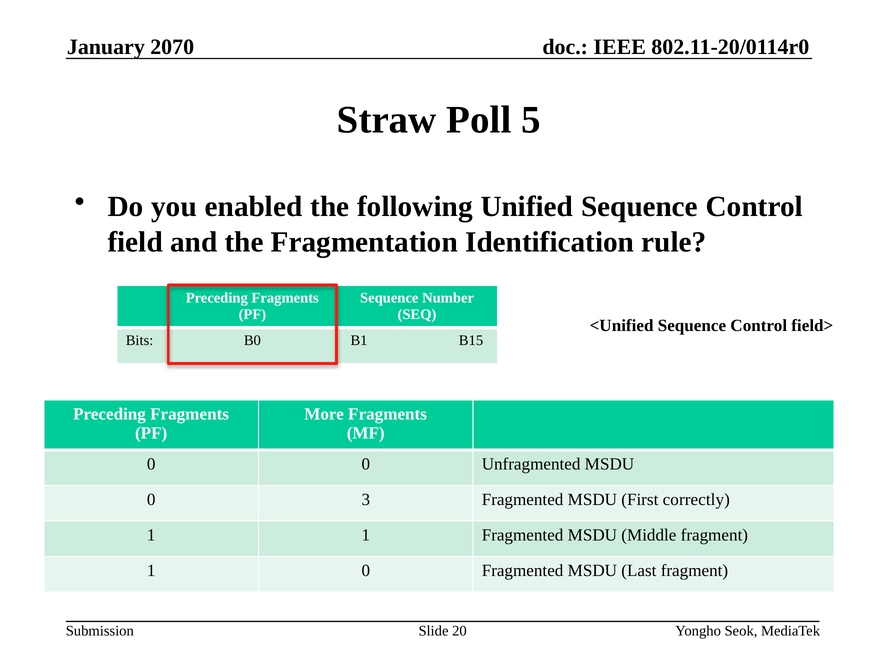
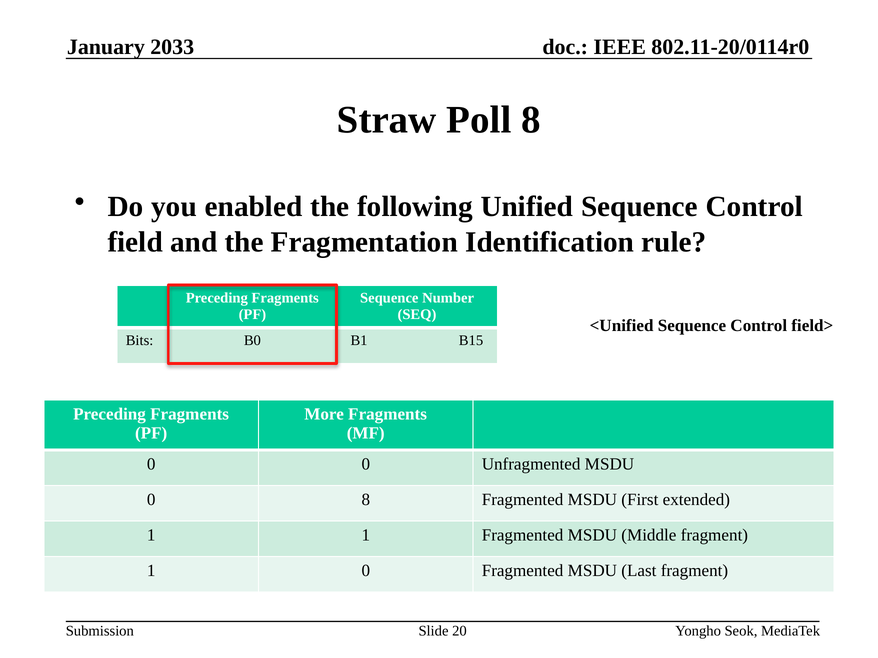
2070: 2070 -> 2033 (172, 47)
Poll 5: 5 -> 8 (531, 120)
0 3: 3 -> 8 (366, 500)
correctly: correctly -> extended (696, 500)
